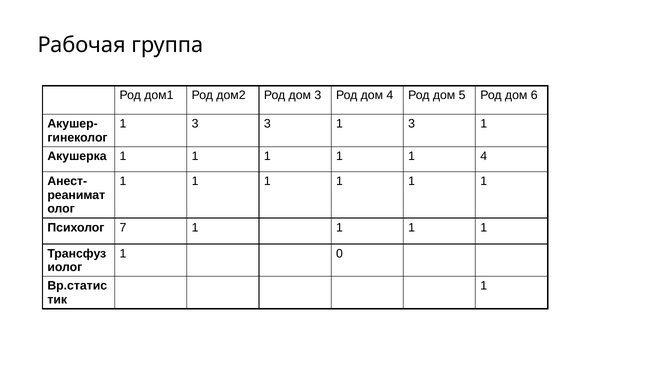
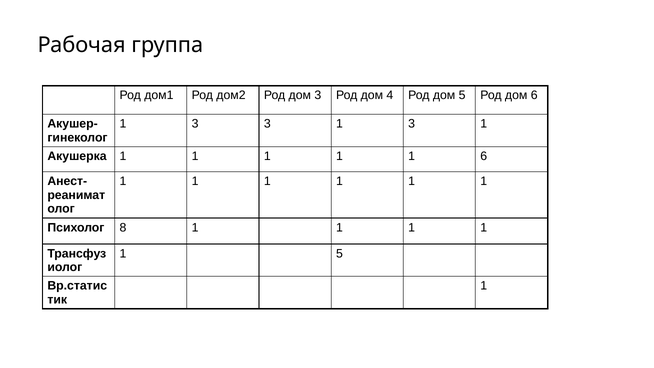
1 4: 4 -> 6 (484, 156)
7: 7 -> 8 (123, 227)
1 0: 0 -> 5 (339, 253)
